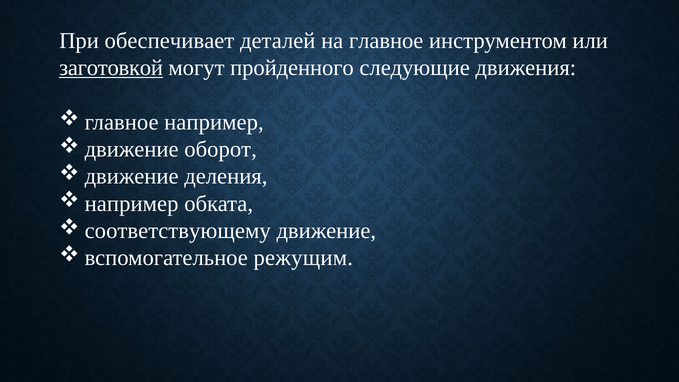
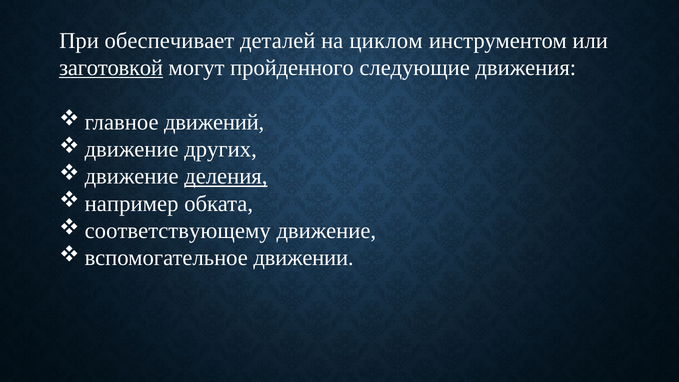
на главное: главное -> циклом (386, 41)
главное например: например -> движений (214, 122)
оборот: оборот -> других (221, 149)
деления underline: none -> present (226, 176)
режущим: режущим -> движении (303, 258)
